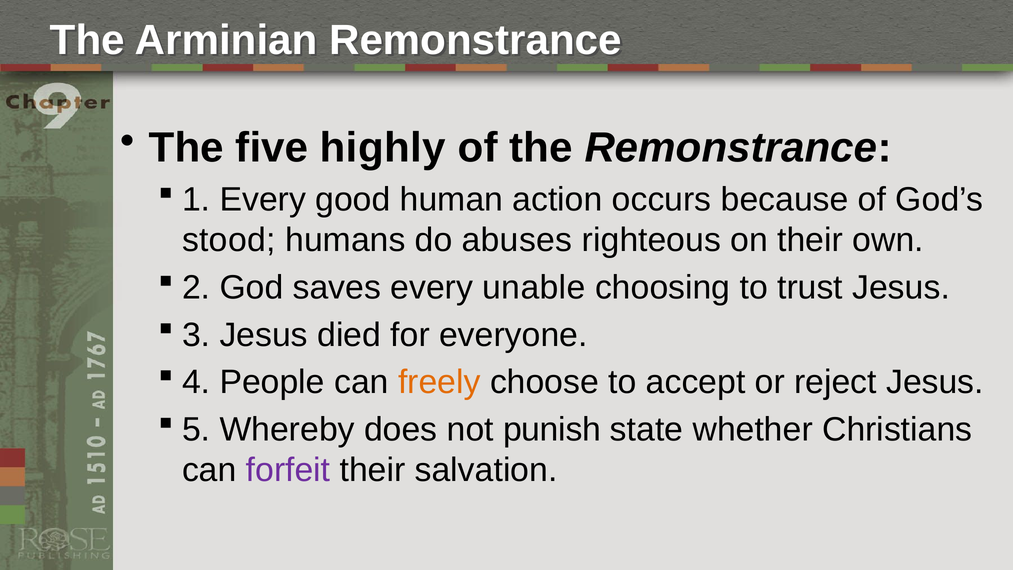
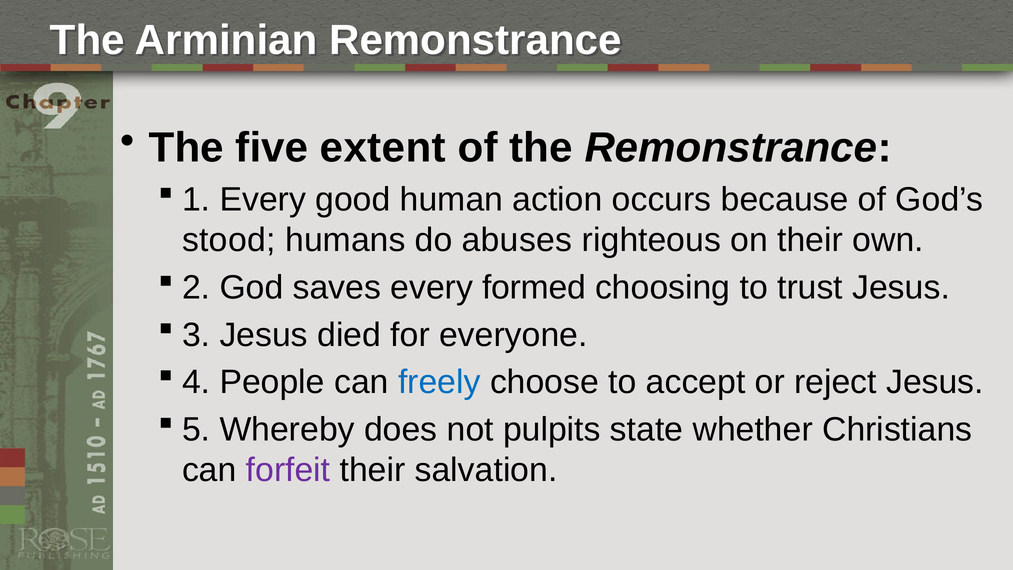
highly: highly -> extent (383, 148)
unable: unable -> formed (534, 288)
freely colour: orange -> blue (439, 382)
punish: punish -> pulpits (552, 429)
